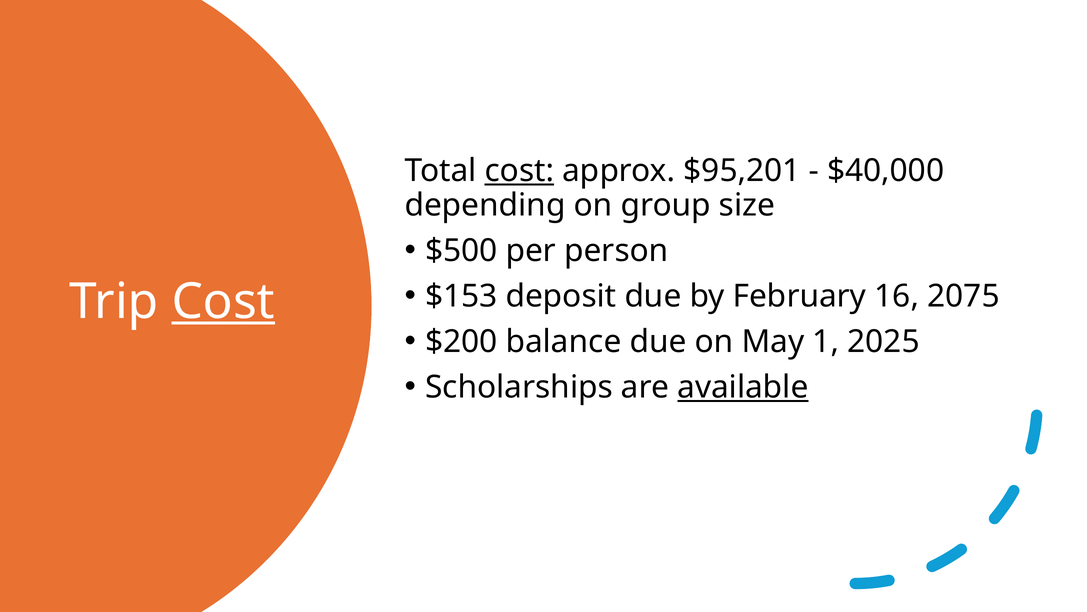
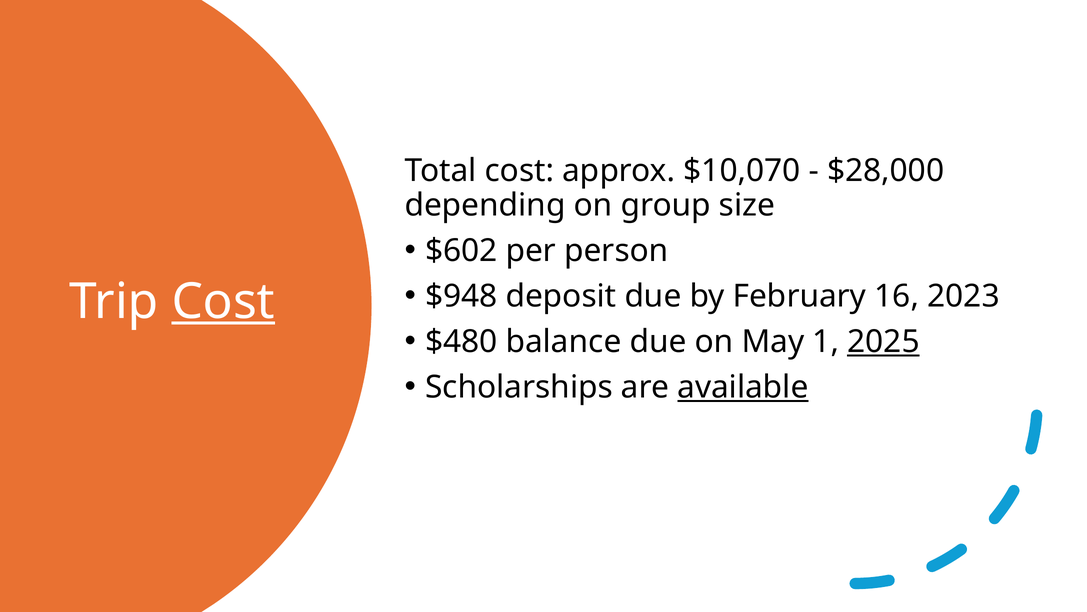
cost underline: present -> none (519, 171)
$95,201: $95,201 -> $10,070 (742, 171)
$40,000: $40,000 -> $28,000 (886, 171)
$500: $500 -> $602 (461, 250)
$153: $153 -> $948 (461, 296)
2075: 2075 -> 2023 (963, 296)
$200: $200 -> $480 (461, 341)
2025 underline: none -> present (883, 341)
